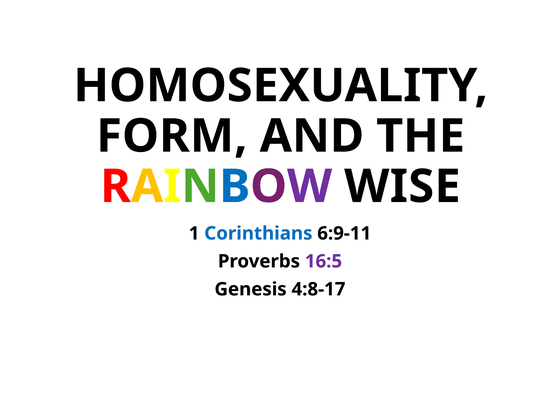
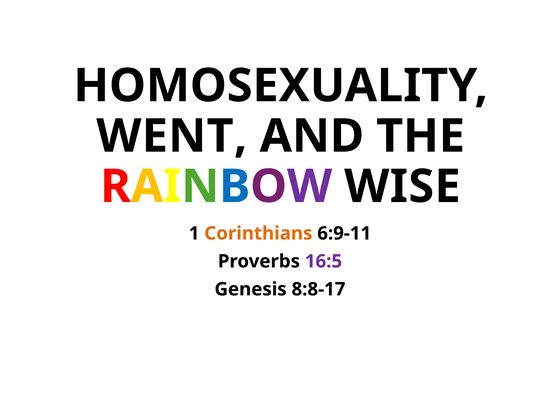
FORM: FORM -> WENT (172, 136)
Corinthians colour: blue -> orange (258, 233)
4:8-17: 4:8-17 -> 8:8-17 (318, 289)
